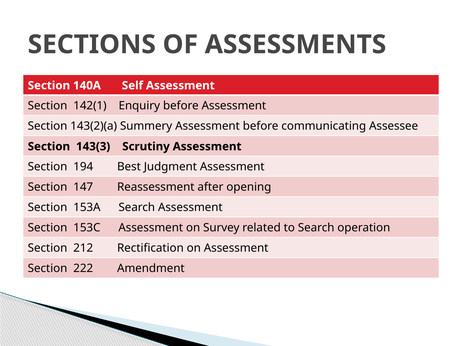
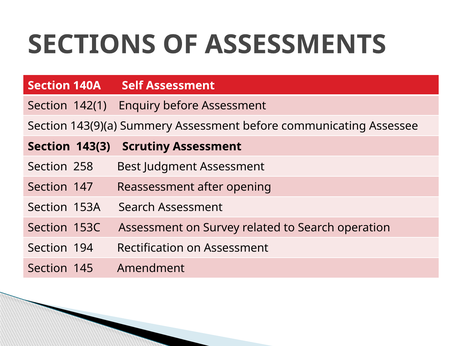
143(2)(a: 143(2)(a -> 143(9)(a (94, 126)
194: 194 -> 258 (83, 167)
212: 212 -> 194 (83, 248)
222: 222 -> 145 (83, 269)
